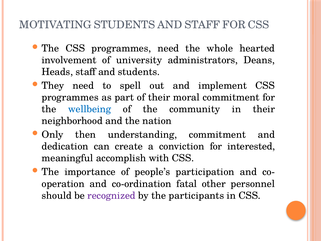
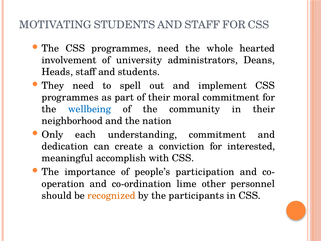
then: then -> each (86, 135)
fatal: fatal -> lime (187, 184)
recognized colour: purple -> orange (112, 195)
